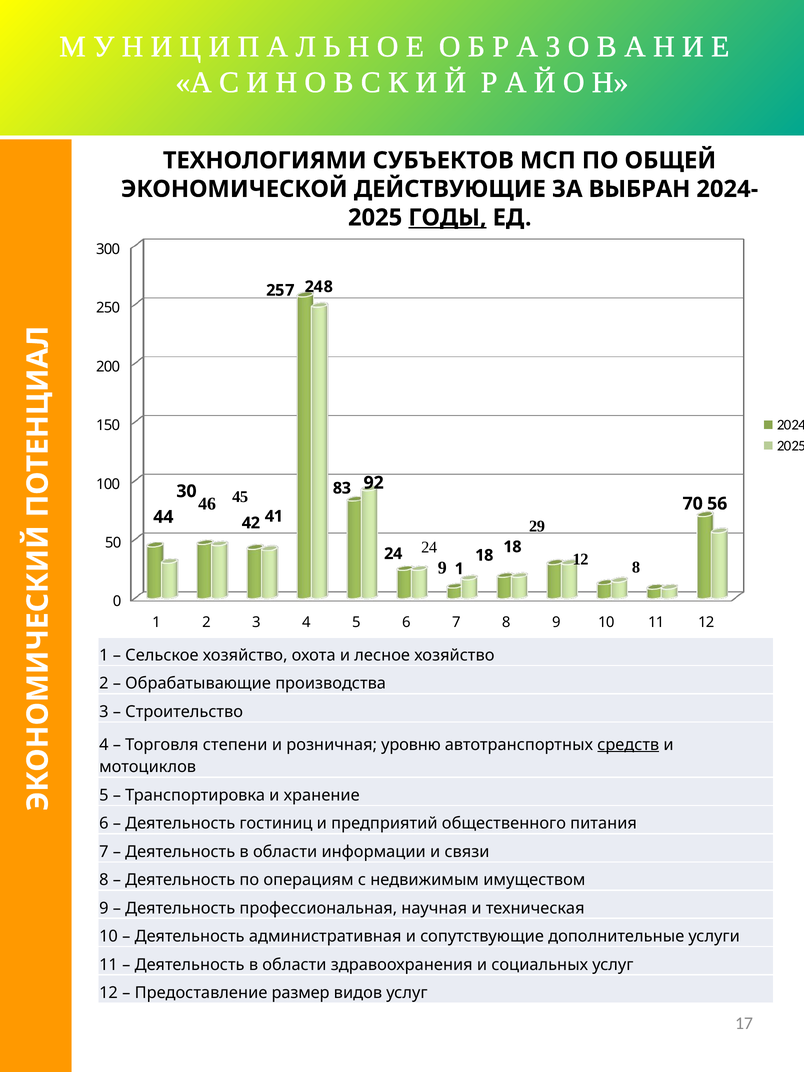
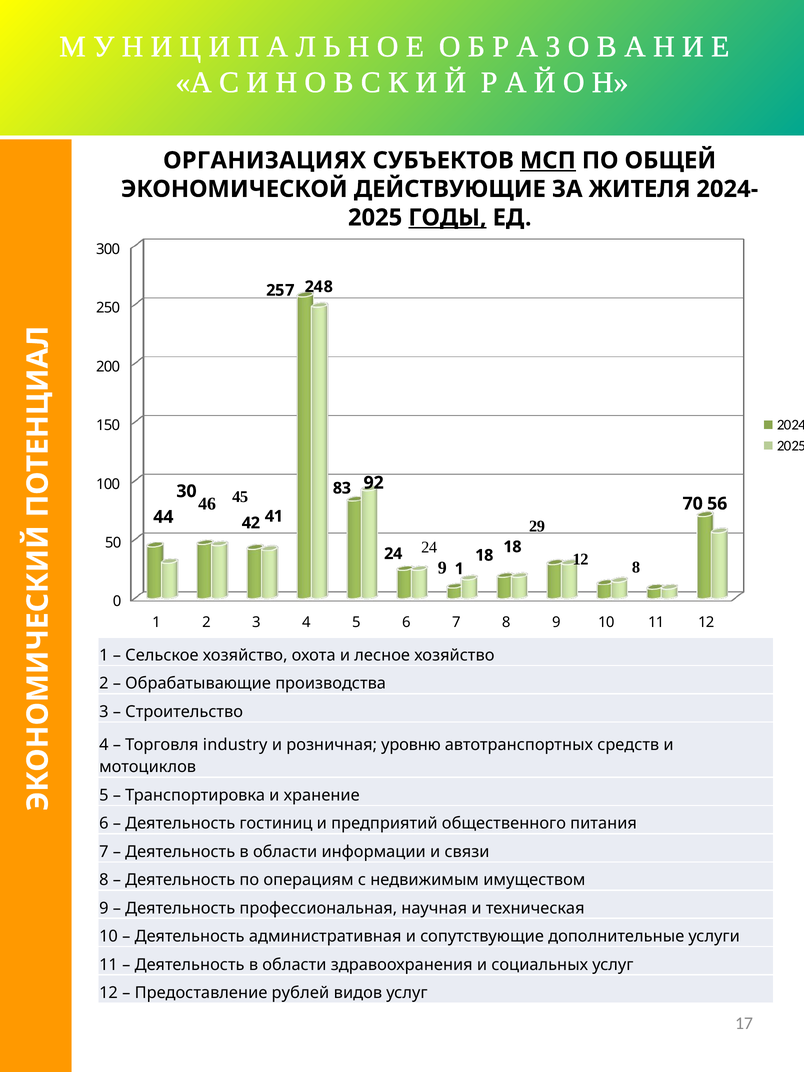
ТЕХНОЛОГИЯМИ: ТЕХНОЛОГИЯМИ -> ОРГАНИЗАЦИЯХ (265, 160)
МСП underline: none -> present (548, 160)
ВЫБРАН: ВЫБРАН -> ЖИТЕЛЯ (640, 189)
степени: степени -> industry (235, 745)
средств underline: present -> none (628, 745)
размер: размер -> рублей (300, 993)
